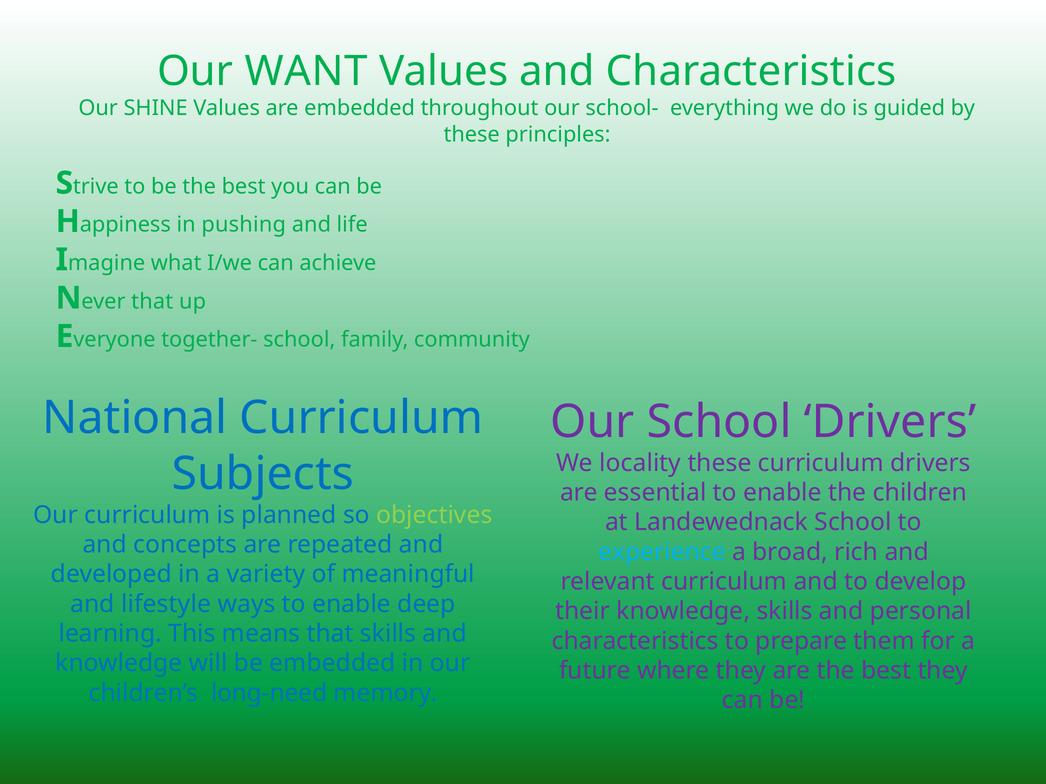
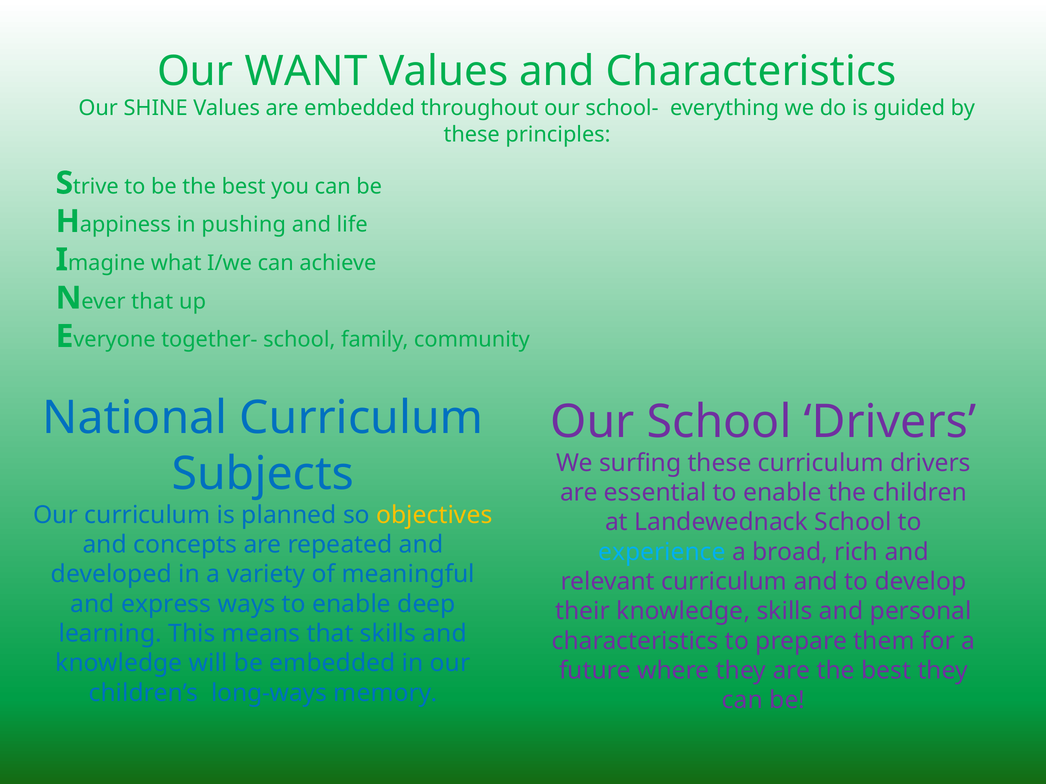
locality: locality -> surfing (640, 463)
objectives colour: light green -> yellow (434, 515)
lifestyle: lifestyle -> express (166, 604)
long-need: long-need -> long-ways (269, 693)
